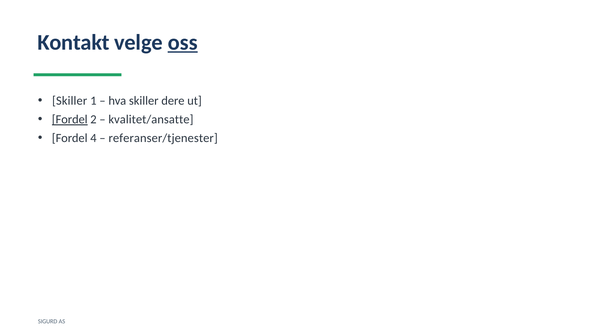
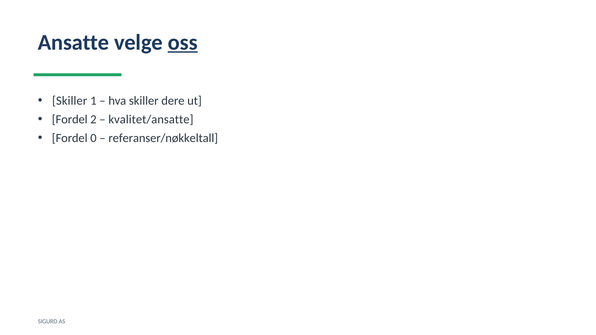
Kontakt: Kontakt -> Ansatte (74, 43)
Fordel underline: present -> none (70, 120)
4: 4 -> 0 (93, 138)
referanser/tjenester: referanser/tjenester -> referanser/nøkkeltall (163, 138)
